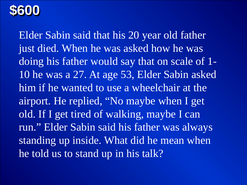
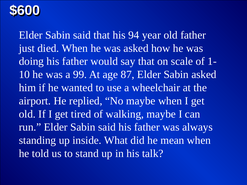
20: 20 -> 94 (134, 35)
27: 27 -> 99 (80, 75)
53: 53 -> 87 (128, 75)
